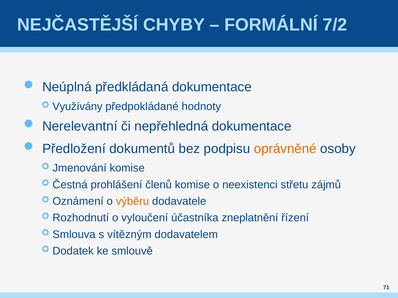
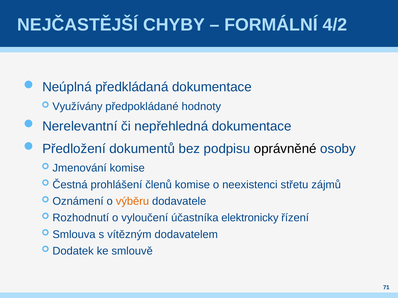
7/2: 7/2 -> 4/2 (335, 25)
oprávněné colour: orange -> black (285, 149)
zneplatnění: zneplatnění -> elektronicky (250, 218)
